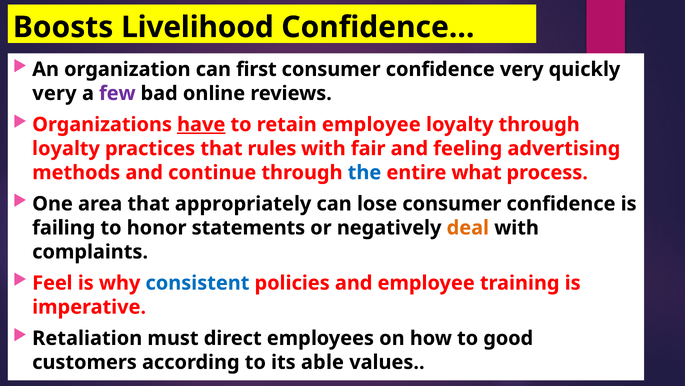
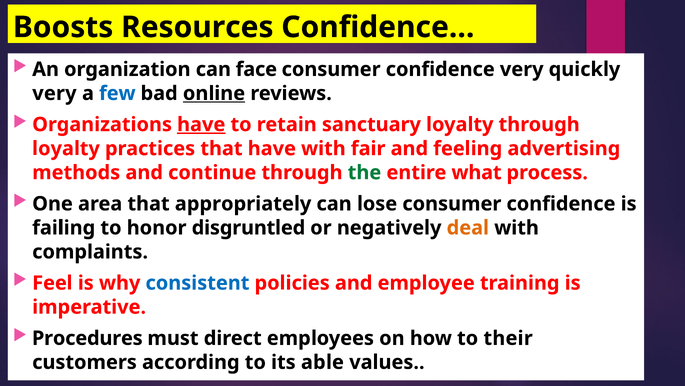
Livelihood: Livelihood -> Resources (197, 27)
first: first -> face (256, 69)
few colour: purple -> blue (117, 93)
online underline: none -> present (214, 93)
retain employee: employee -> sanctuary (371, 124)
that rules: rules -> have (272, 148)
the colour: blue -> green (364, 172)
statements: statements -> disgruntled (248, 227)
Retaliation: Retaliation -> Procedures (87, 338)
good: good -> their (508, 338)
